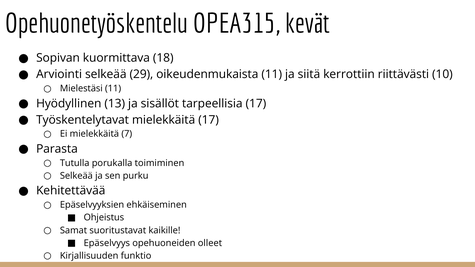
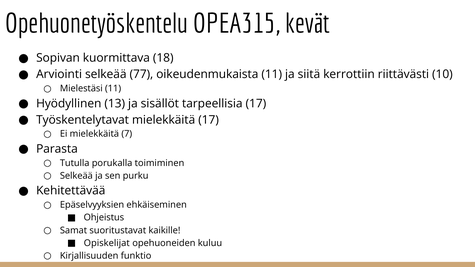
29: 29 -> 77 (141, 74)
Epäselvyys: Epäselvyys -> Opiskelijat (107, 243)
olleet: olleet -> kuluu (210, 243)
